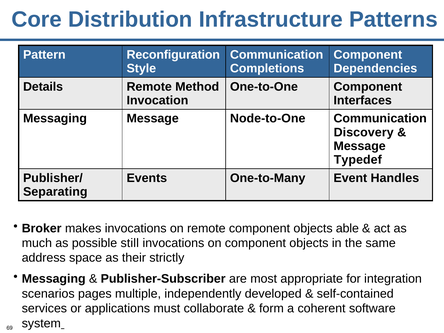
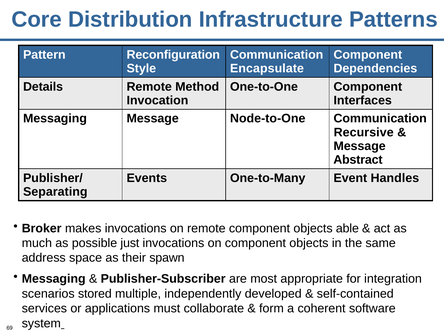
Completions: Completions -> Encapsulate (267, 68)
Discovery: Discovery -> Recursive (364, 132)
Typedef: Typedef -> Abstract (358, 160)
still: still -> just (130, 243)
strictly: strictly -> spawn (167, 258)
pages: pages -> stored (95, 294)
